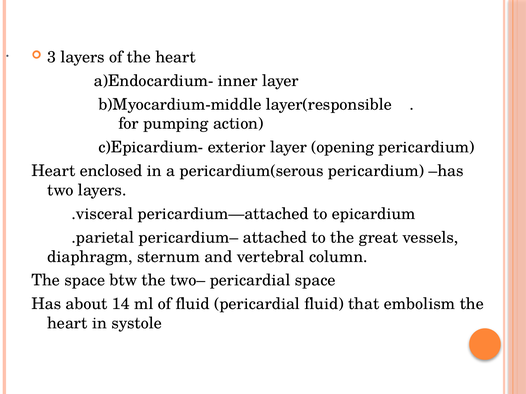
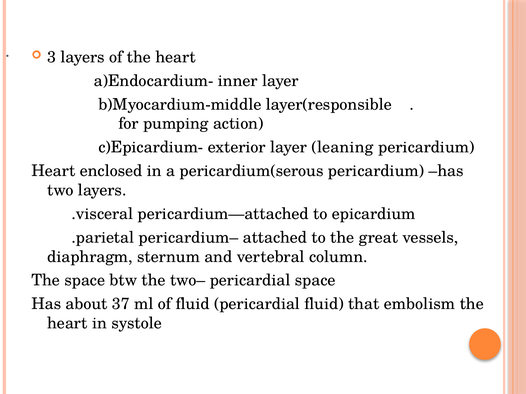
opening: opening -> leaning (342, 147)
14: 14 -> 37 (121, 304)
